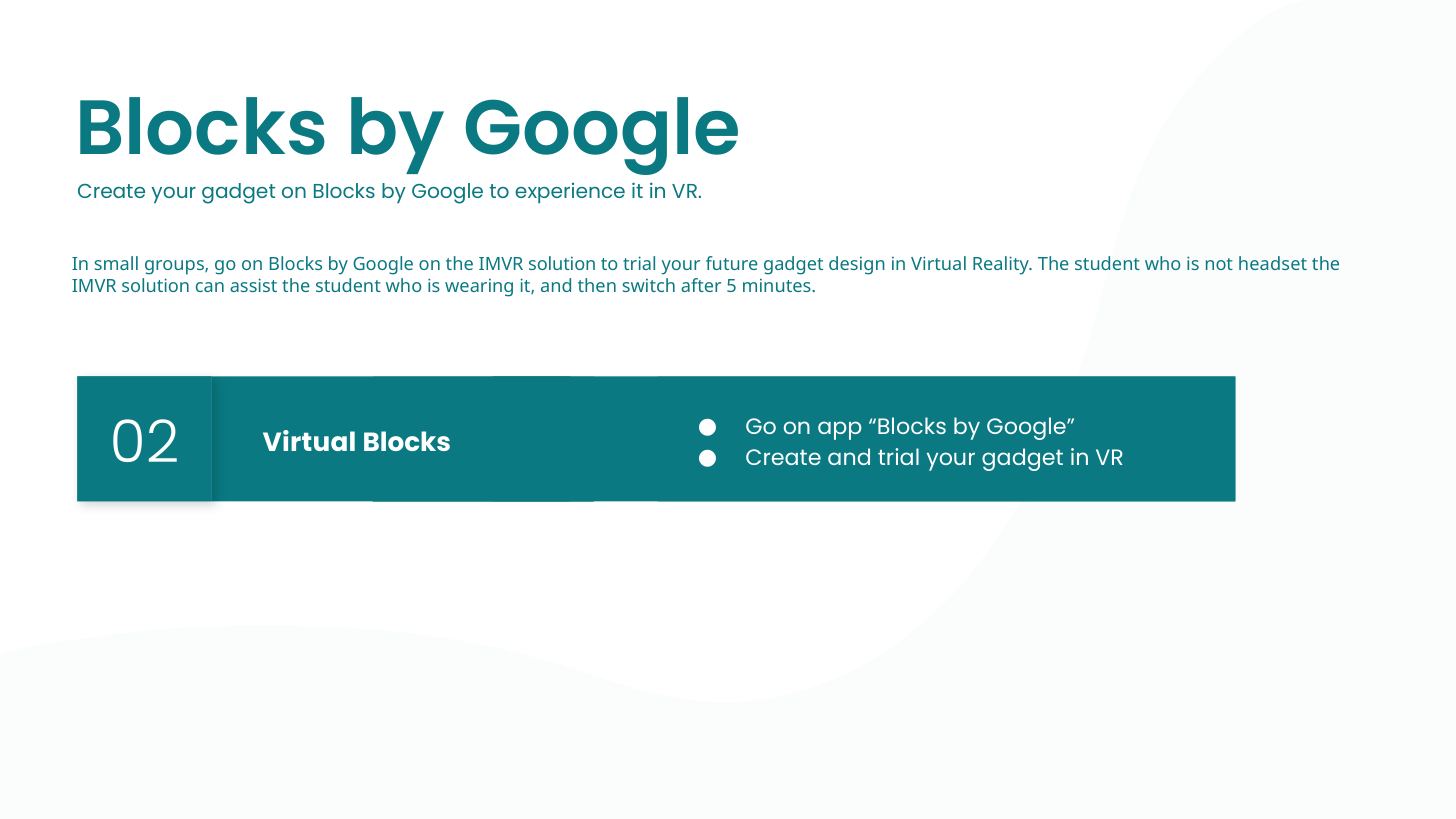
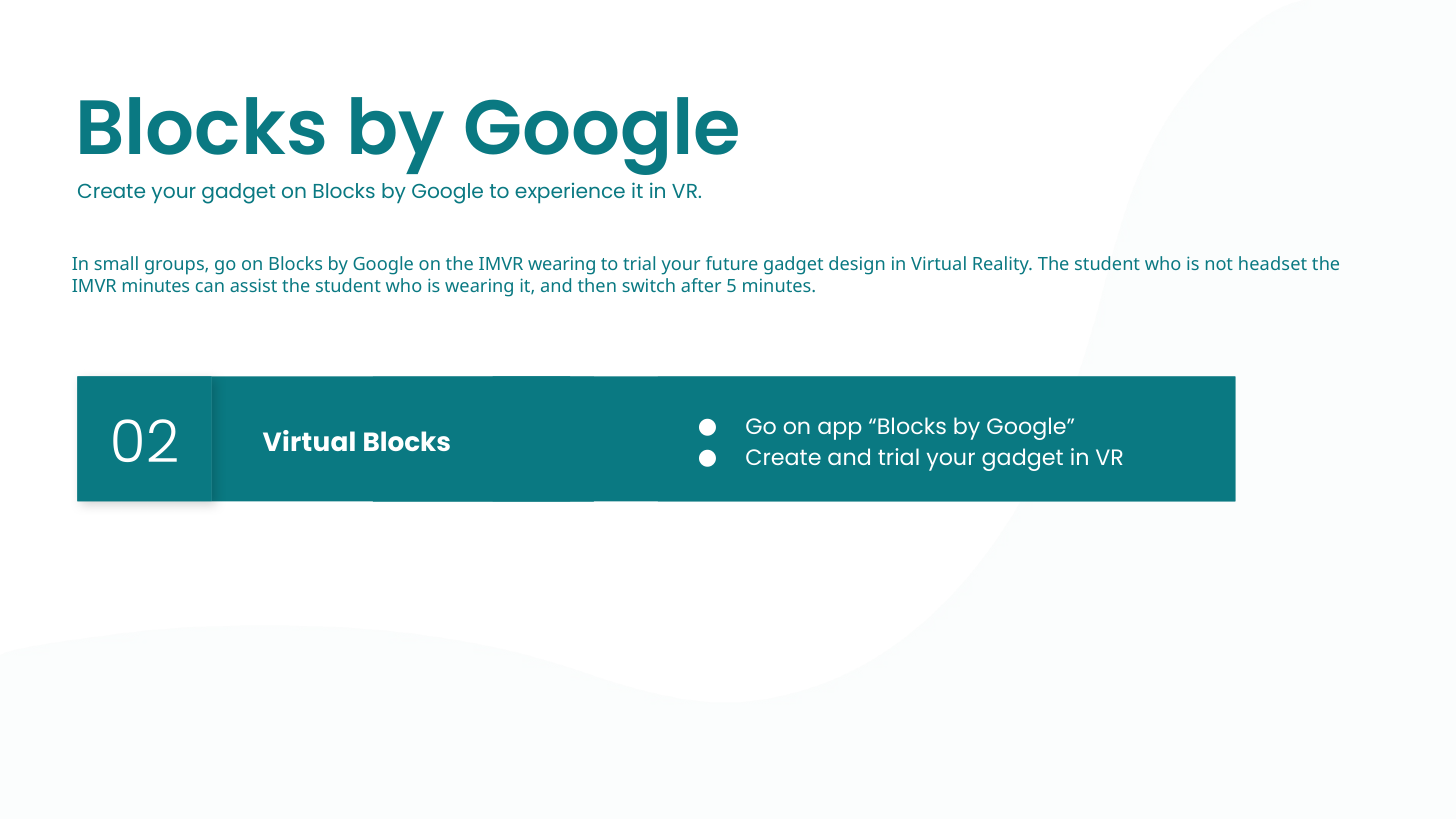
on the IMVR solution: solution -> wearing (562, 264)
solution: solution -> minutes (156, 286)
